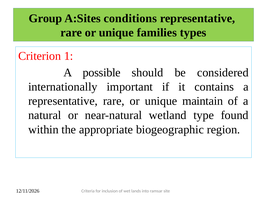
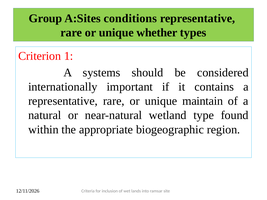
families: families -> whether (157, 33)
possible: possible -> systems (102, 73)
